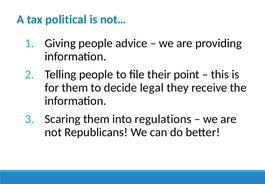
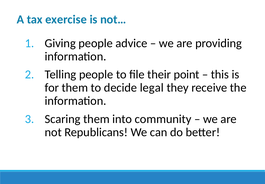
political: political -> exercise (66, 19)
regulations: regulations -> community (163, 119)
